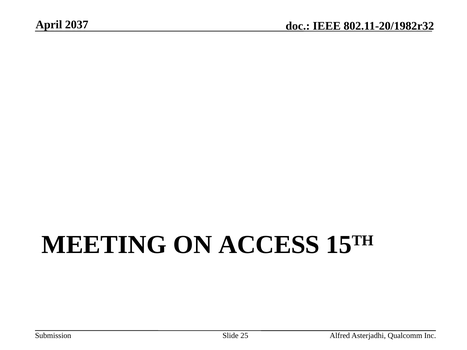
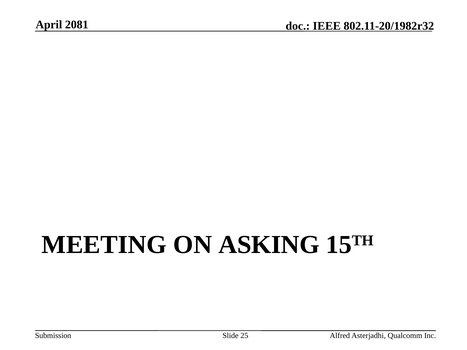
2037: 2037 -> 2081 (77, 25)
ACCESS: ACCESS -> ASKING (269, 245)
